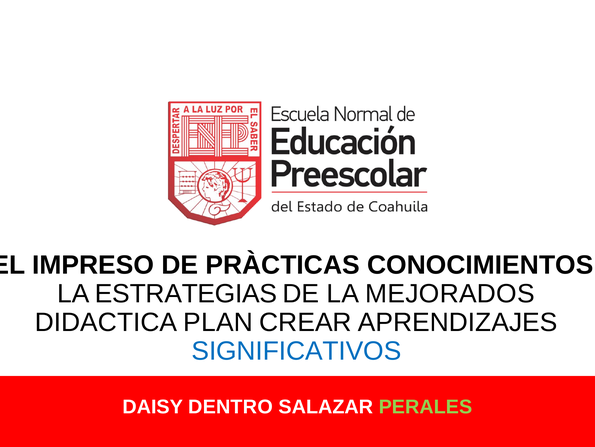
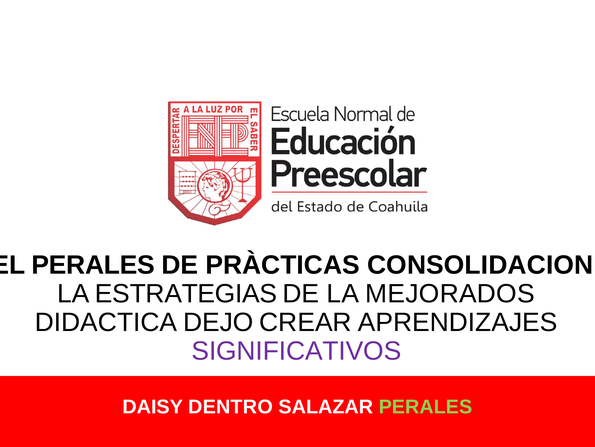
IMPRESO: IMPRESO -> PERALES (93, 265)
CONOCIMIENTOS: CONOCIMIENTOS -> CONSOLIDACION (480, 265)
PLAN: PLAN -> DEJO (218, 322)
SIGNIFICATIVOS colour: blue -> purple (296, 350)
